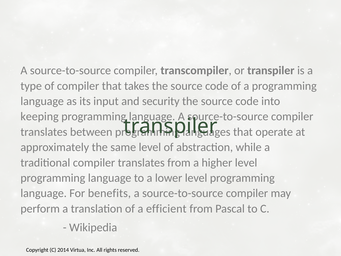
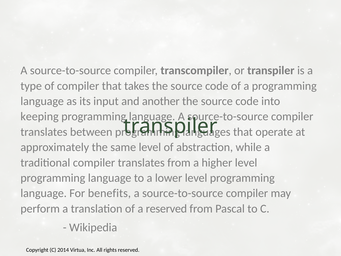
security: security -> another (161, 101)
a efficient: efficient -> reserved (166, 208)
